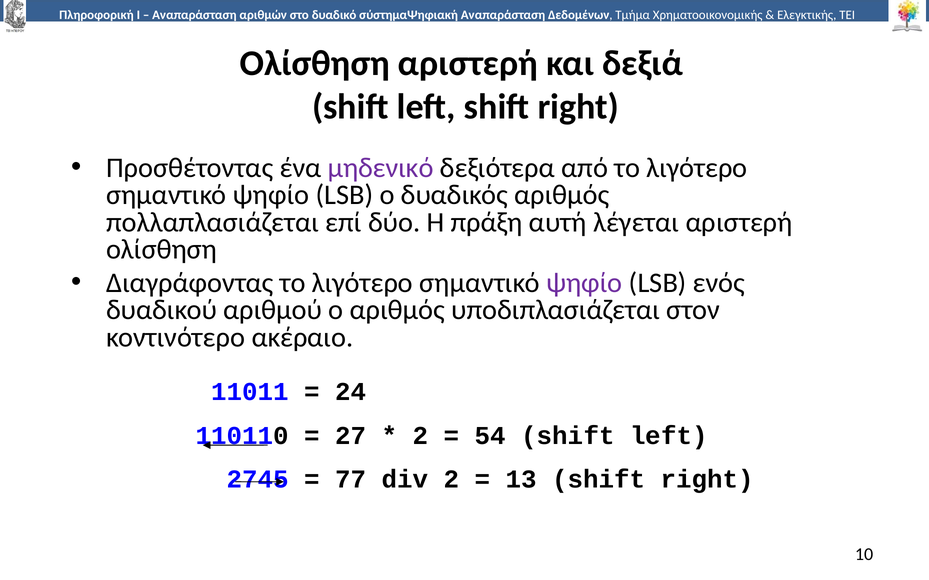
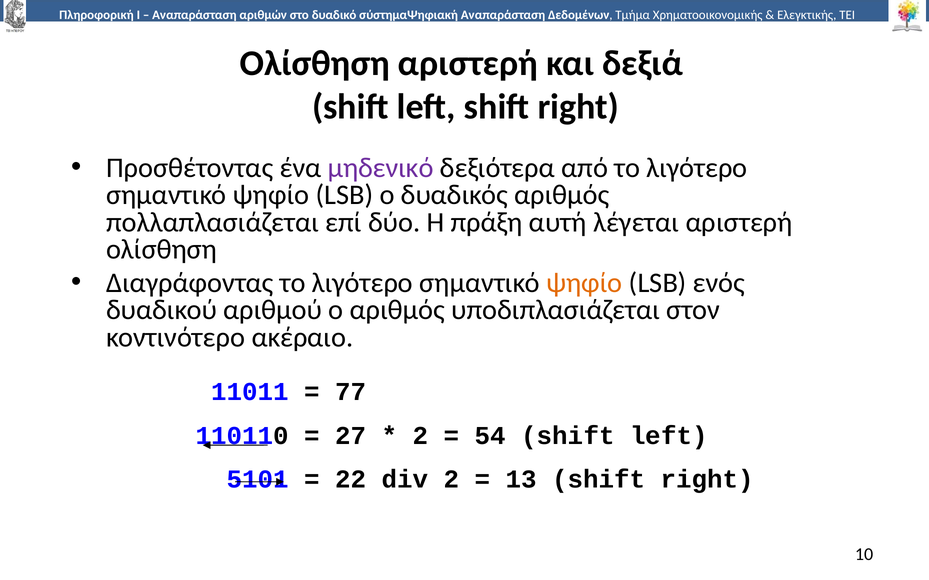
ψηφίο colour: purple -> orange (584, 283)
24: 24 -> 77 (351, 392)
2745: 2745 -> 5101 (258, 480)
77: 77 -> 22 (351, 480)
